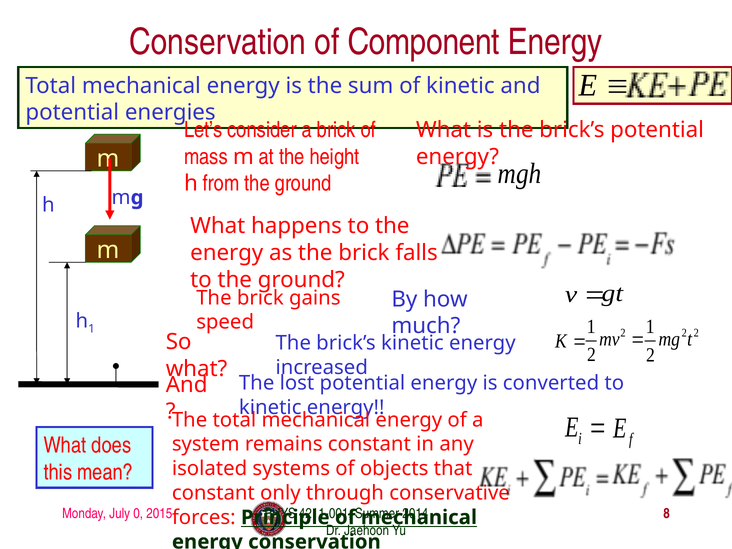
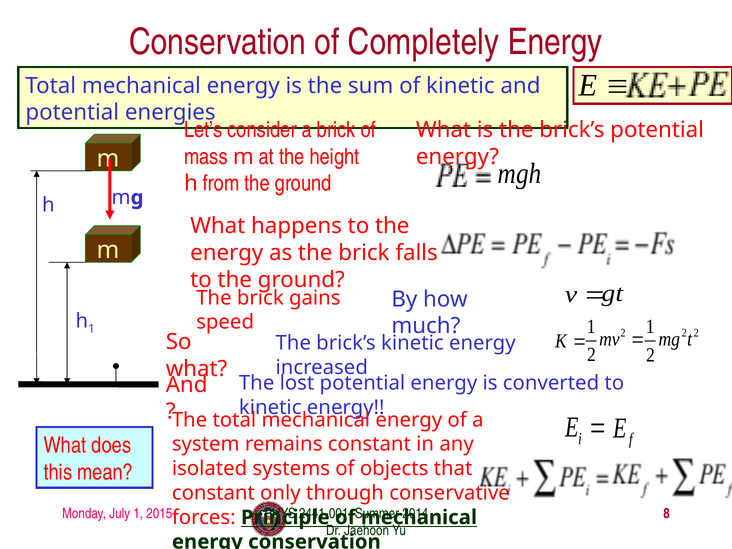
Component: Component -> Completely (423, 42)
July 0: 0 -> 1 (138, 513)
4211-001: 4211-001 -> 2441-001 (325, 513)
